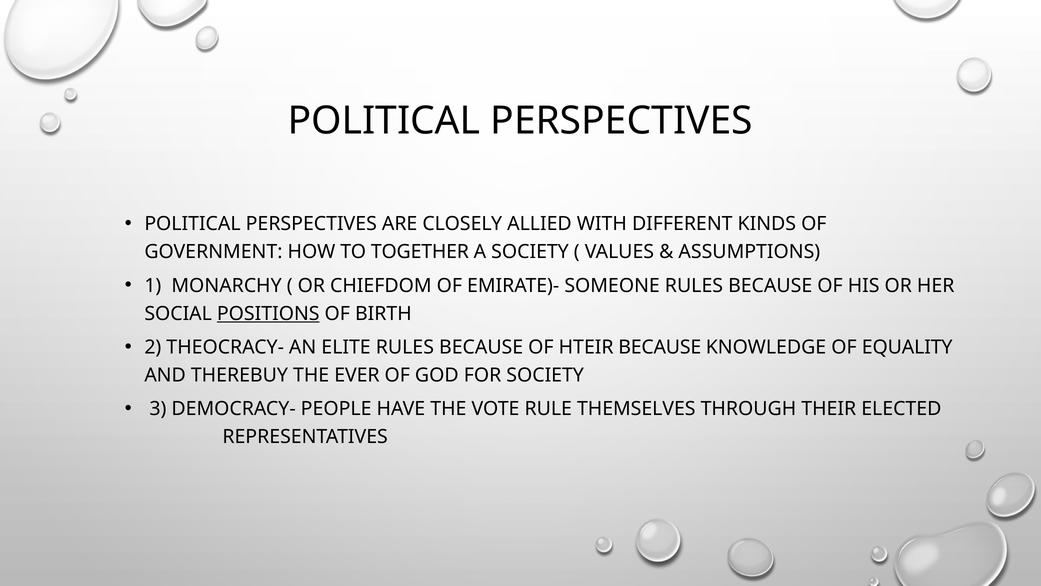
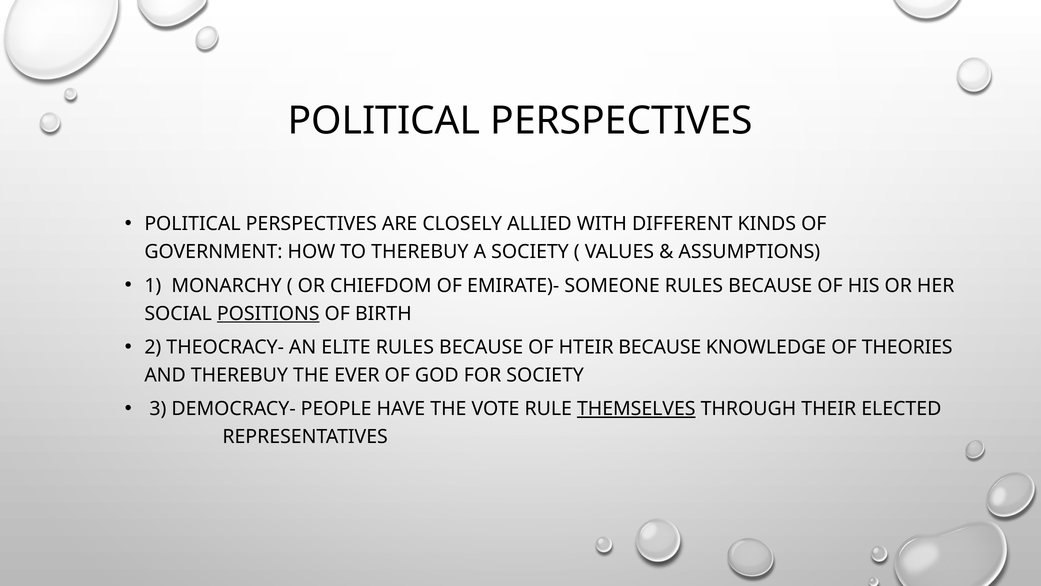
TO TOGETHER: TOGETHER -> THEREBUY (420, 252)
EQUALITY: EQUALITY -> THEORIES (907, 347)
THEMSELVES underline: none -> present (636, 409)
